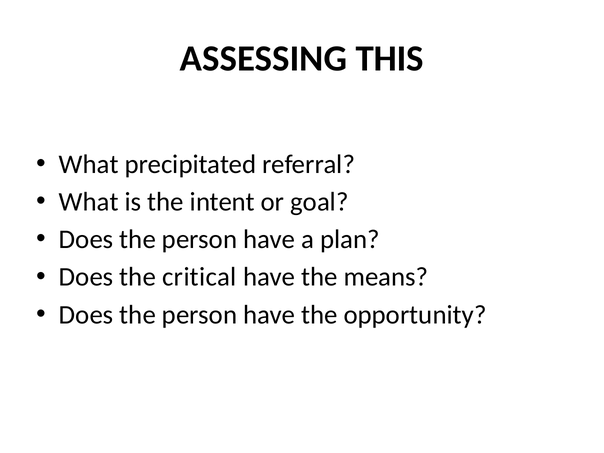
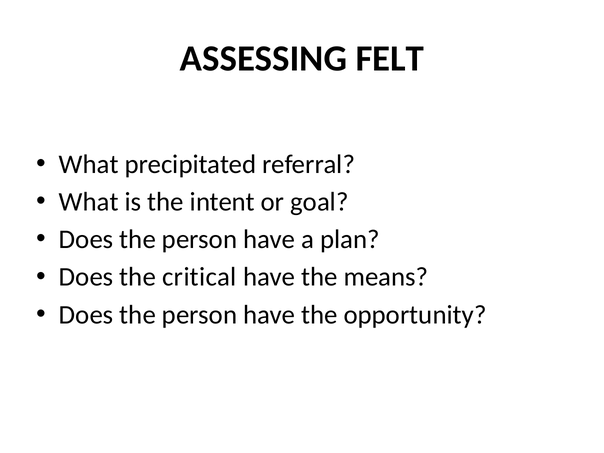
THIS: THIS -> FELT (390, 58)
